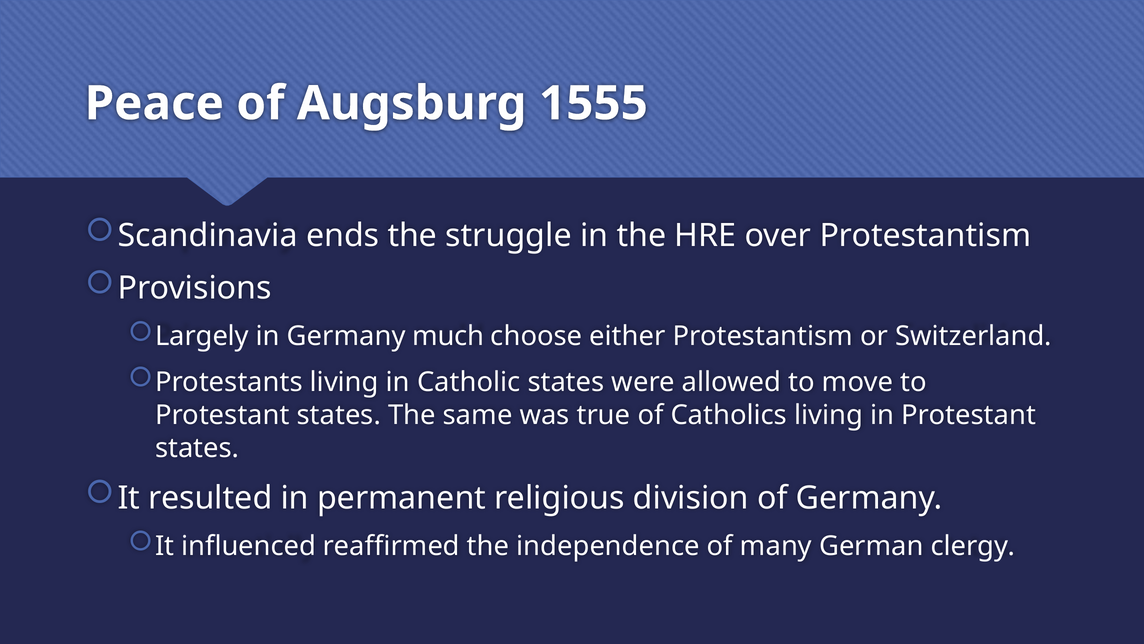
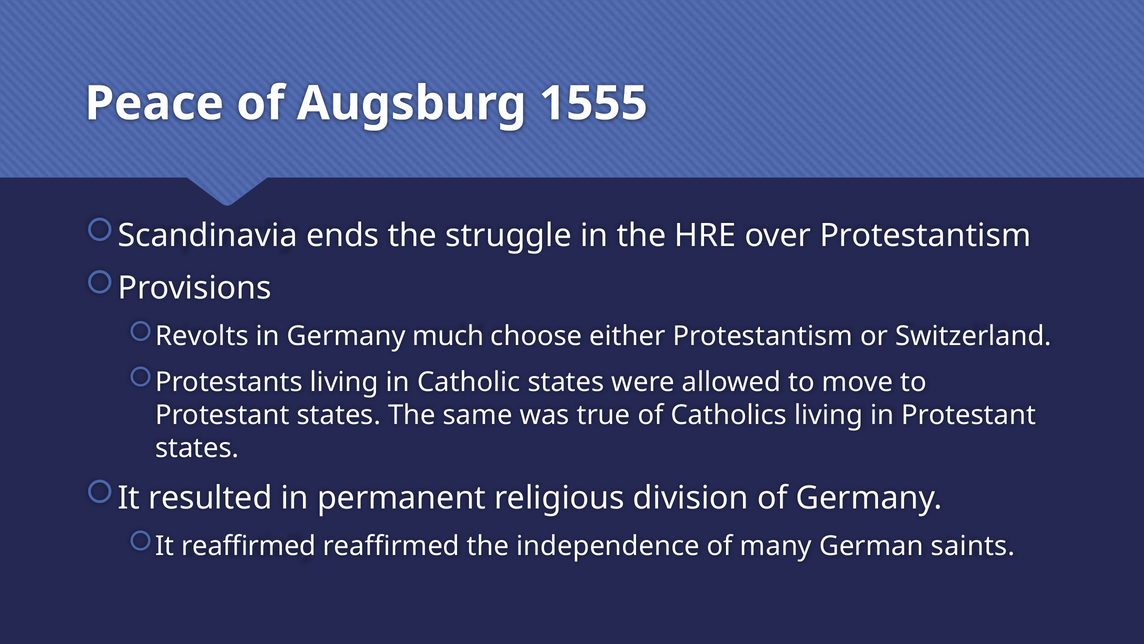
Largely: Largely -> Revolts (202, 336)
It influenced: influenced -> reaffirmed (249, 546)
clergy: clergy -> saints (973, 546)
